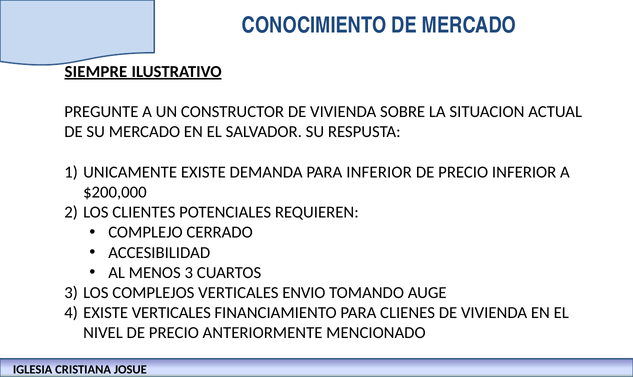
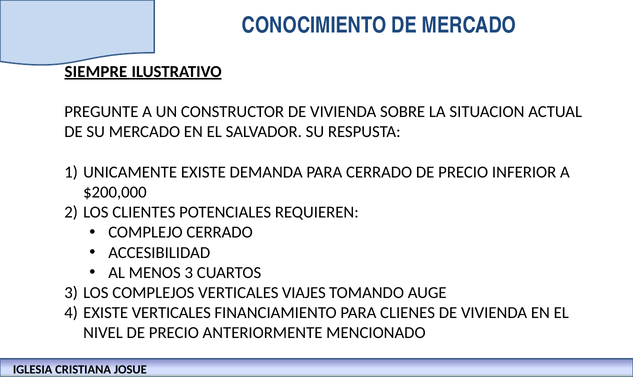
PARA INFERIOR: INFERIOR -> CERRADO (379, 172)
ENVIO: ENVIO -> VIAJES (304, 293)
